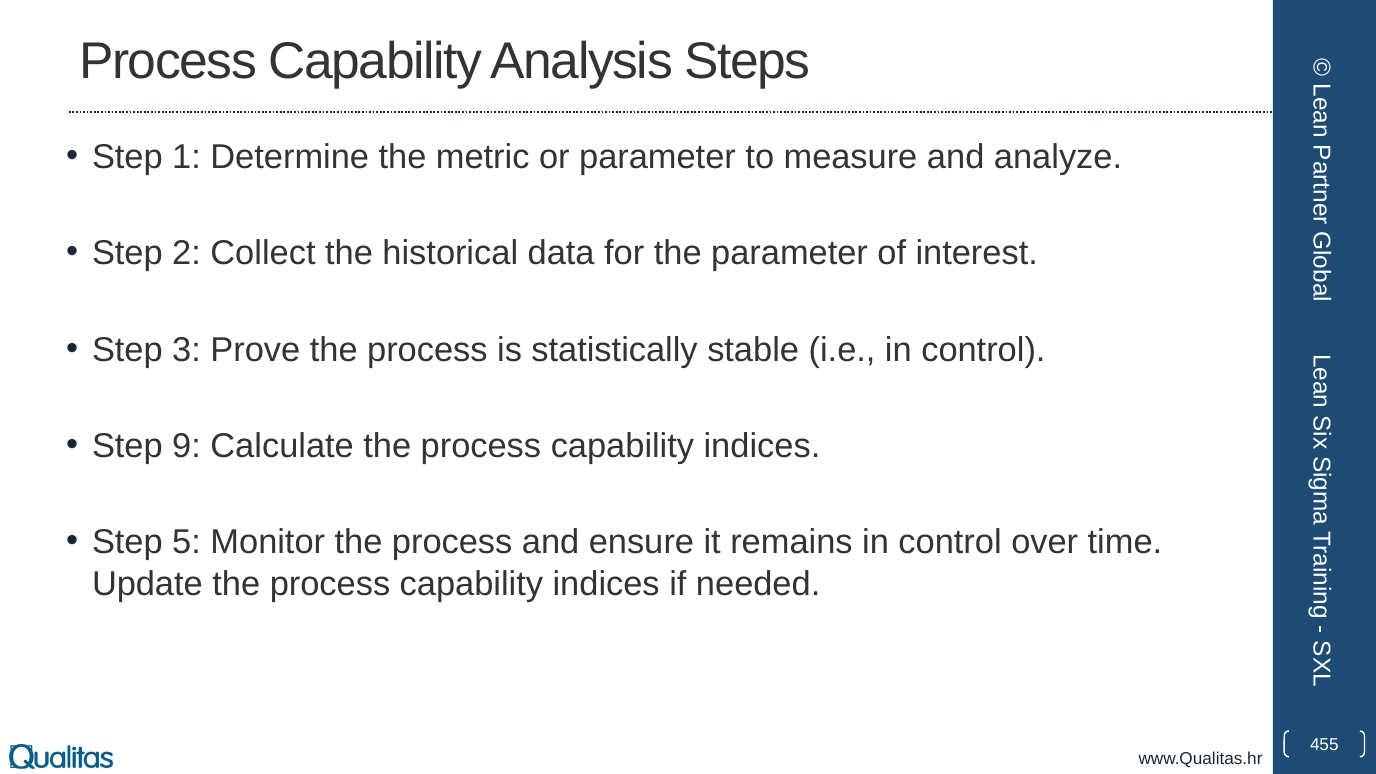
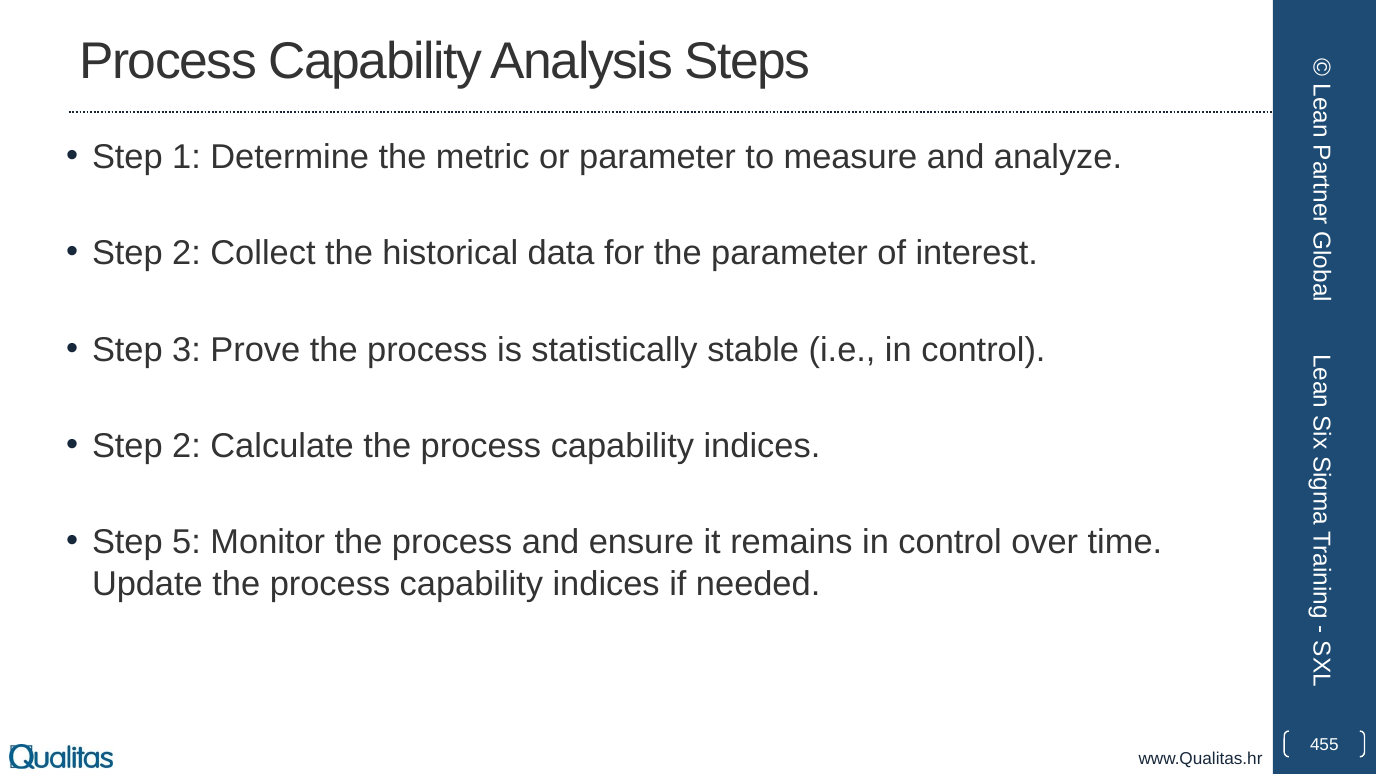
9: 9 -> 2 (187, 446)
